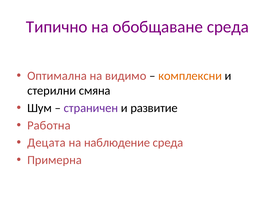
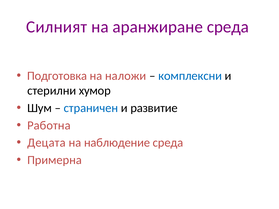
Типично: Типично -> Силният (57, 27)
обобщаване: обобщаване -> аранжиране (158, 27)
Оптимална: Оптимална -> Подготовка (57, 76)
видимо: видимо -> наложи (126, 76)
комплексни colour: orange -> blue (190, 76)
смяна: смяна -> хумор (95, 91)
страничен colour: purple -> blue (91, 108)
